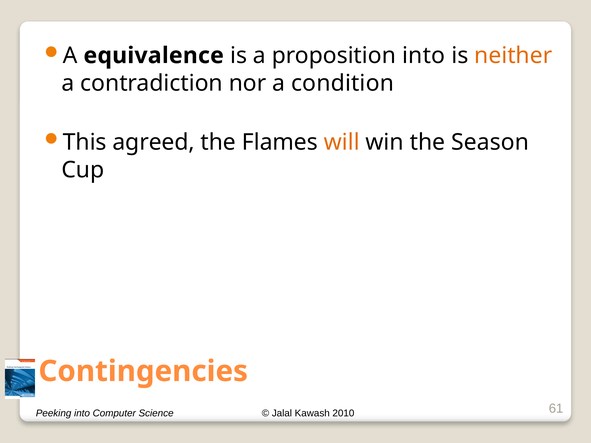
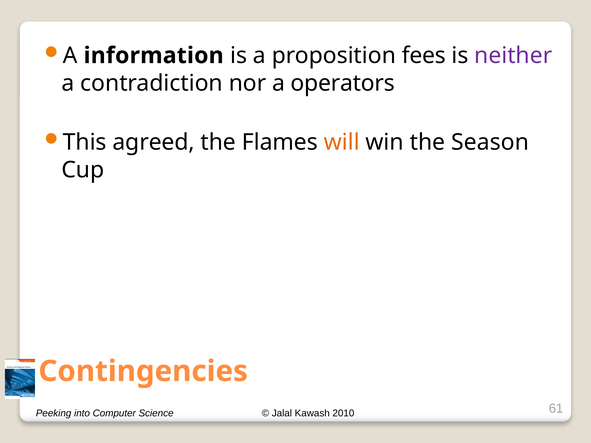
equivalence: equivalence -> information (154, 56)
proposition into: into -> fees (424, 56)
neither colour: orange -> purple (513, 56)
condition: condition -> operators (343, 83)
